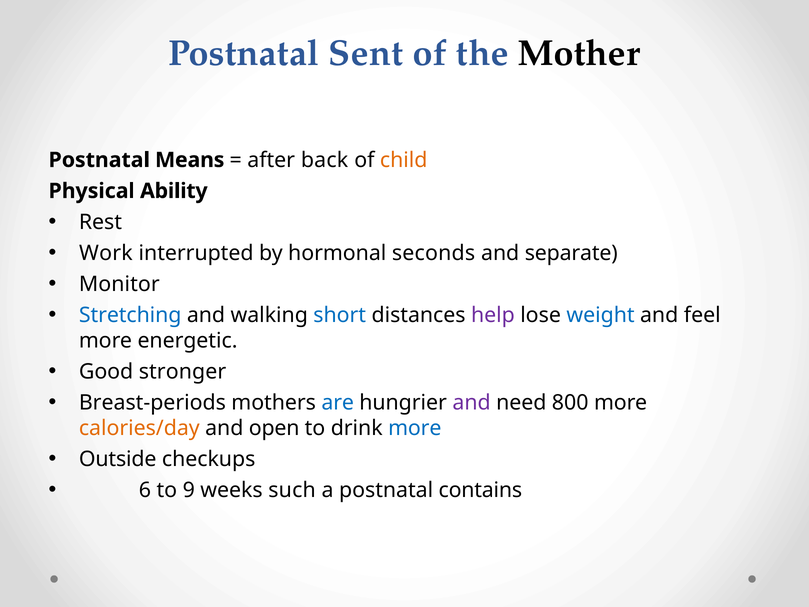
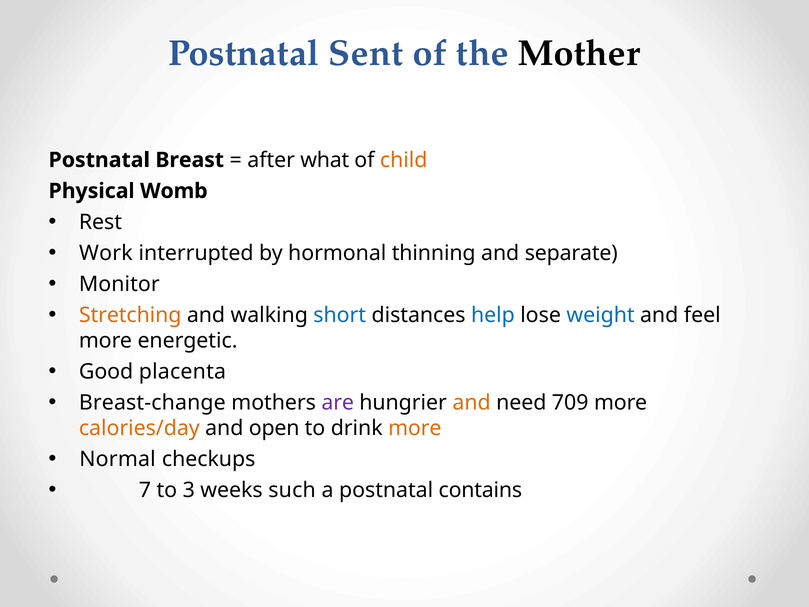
Means: Means -> Breast (190, 160)
back: back -> what (325, 160)
Ability: Ability -> Womb (174, 191)
seconds: seconds -> thinning (434, 253)
Stretching colour: blue -> orange (130, 315)
help colour: purple -> blue (493, 315)
stronger: stronger -> placenta (182, 371)
Breast-periods: Breast-periods -> Breast-change (152, 402)
are colour: blue -> purple (338, 402)
and colour: purple -> orange (472, 402)
800: 800 -> 709 (570, 402)
more colour: blue -> orange (415, 428)
Outside: Outside -> Normal (118, 459)
6: 6 -> 7 (145, 490)
9: 9 -> 3 (189, 490)
